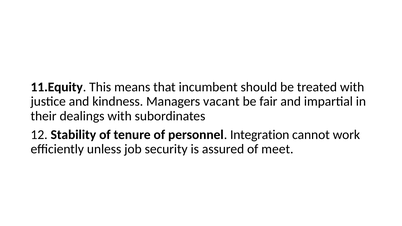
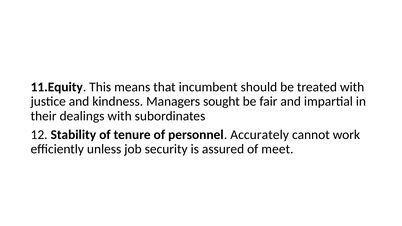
vacant: vacant -> sought (221, 102)
Integration: Integration -> Accurately (260, 135)
